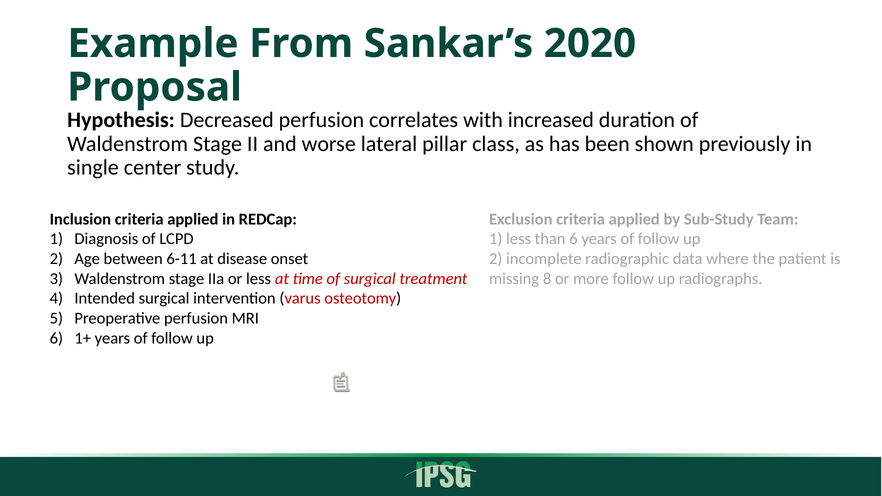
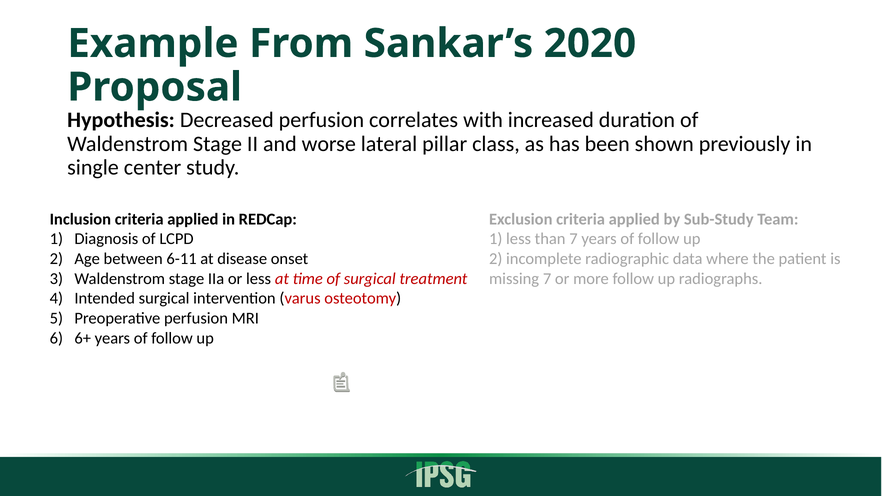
than 6: 6 -> 7 (573, 239)
missing 8: 8 -> 7 (547, 279)
1+: 1+ -> 6+ (83, 338)
